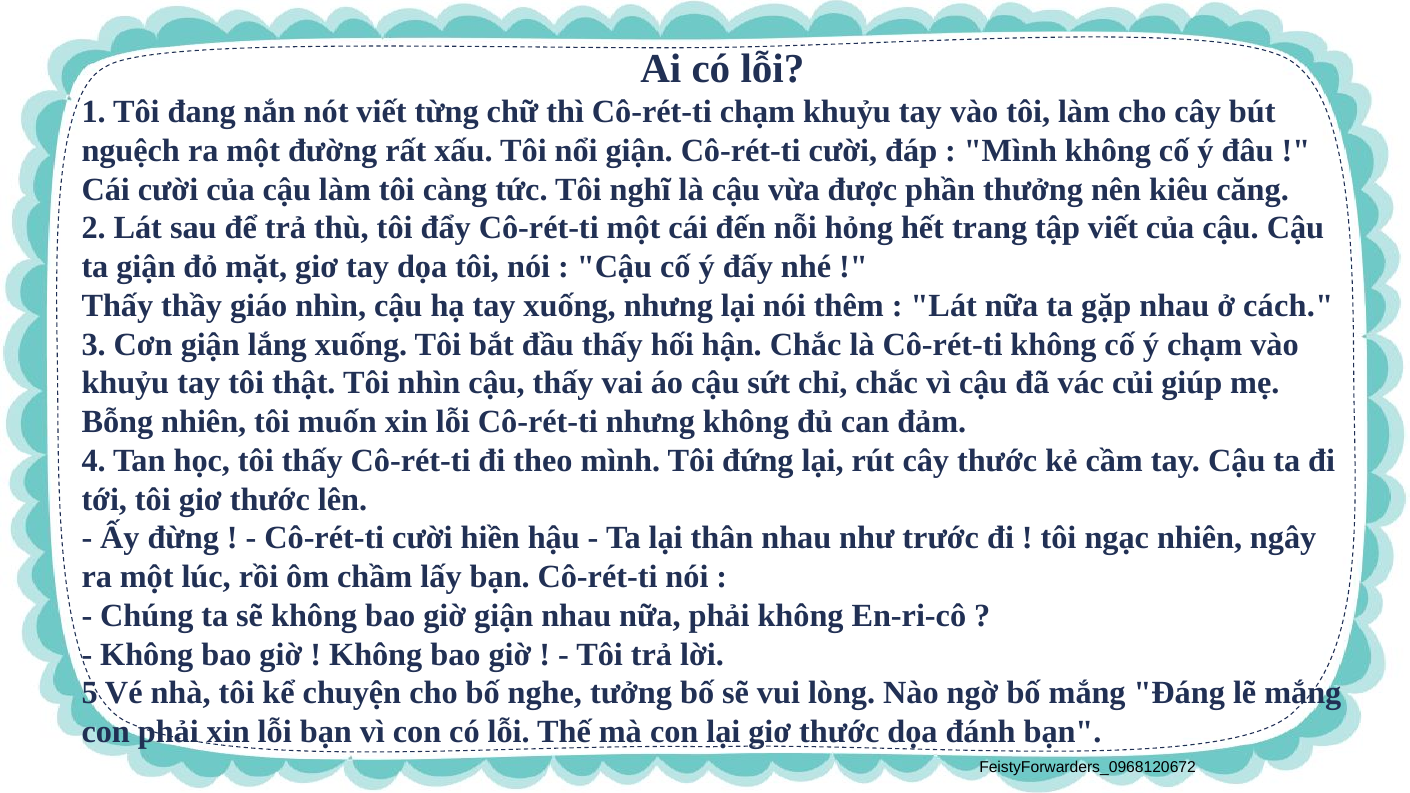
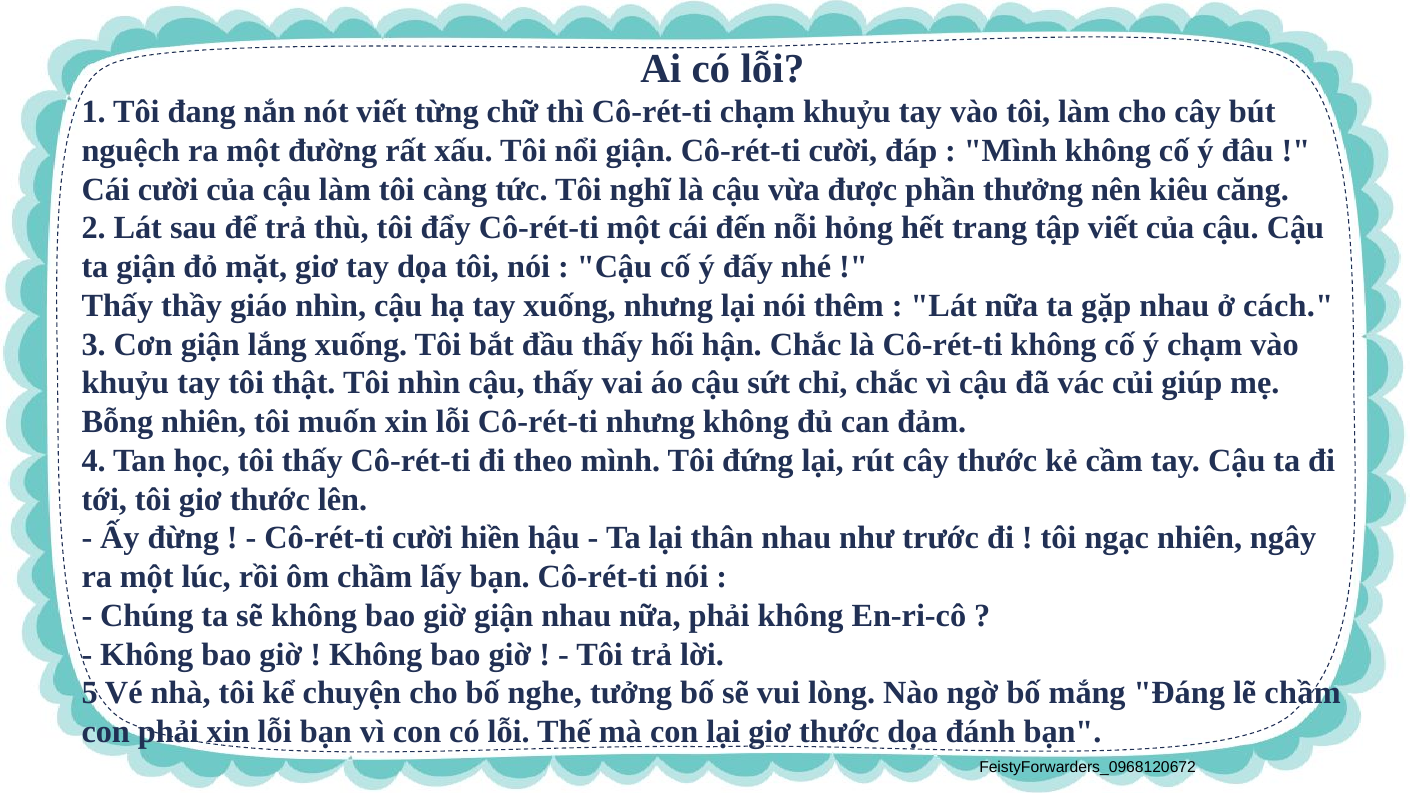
lẽ mắng: mắng -> chầm (1303, 693)
